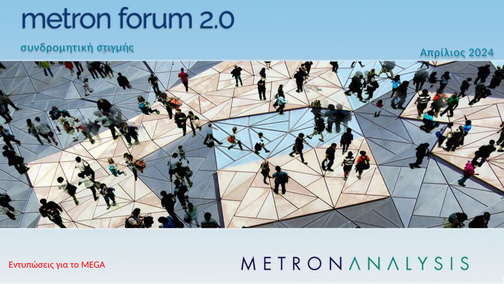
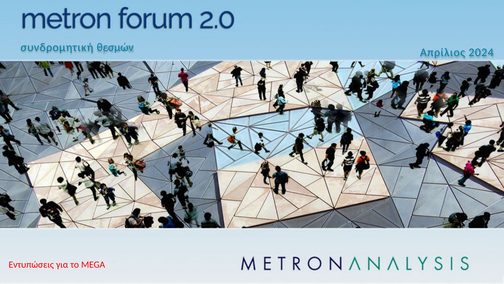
στιγμής: στιγμής -> θεσμών (115, 47)
